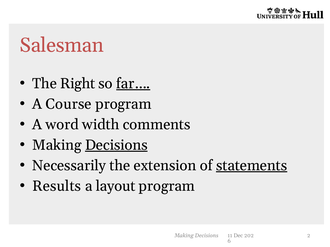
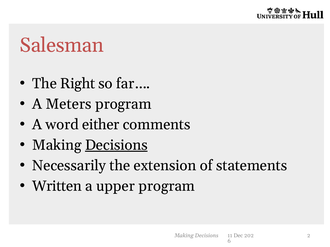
far… underline: present -> none (133, 84)
Course: Course -> Meters (69, 104)
width: width -> either (101, 125)
statements underline: present -> none (252, 166)
Results: Results -> Written (57, 186)
layout: layout -> upper (116, 186)
